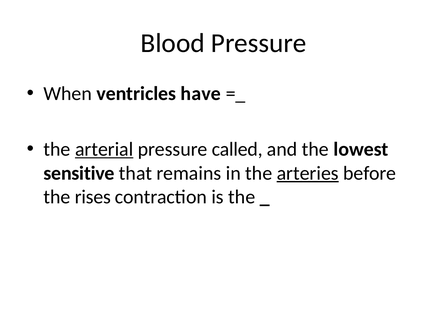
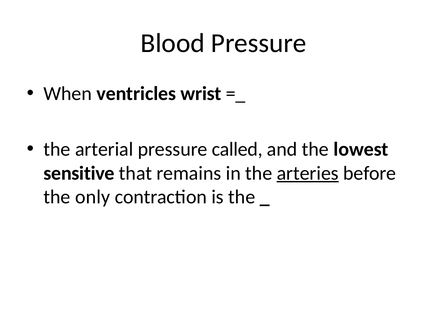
have: have -> wrist (201, 94)
arterial underline: present -> none (104, 149)
rises: rises -> only (93, 197)
